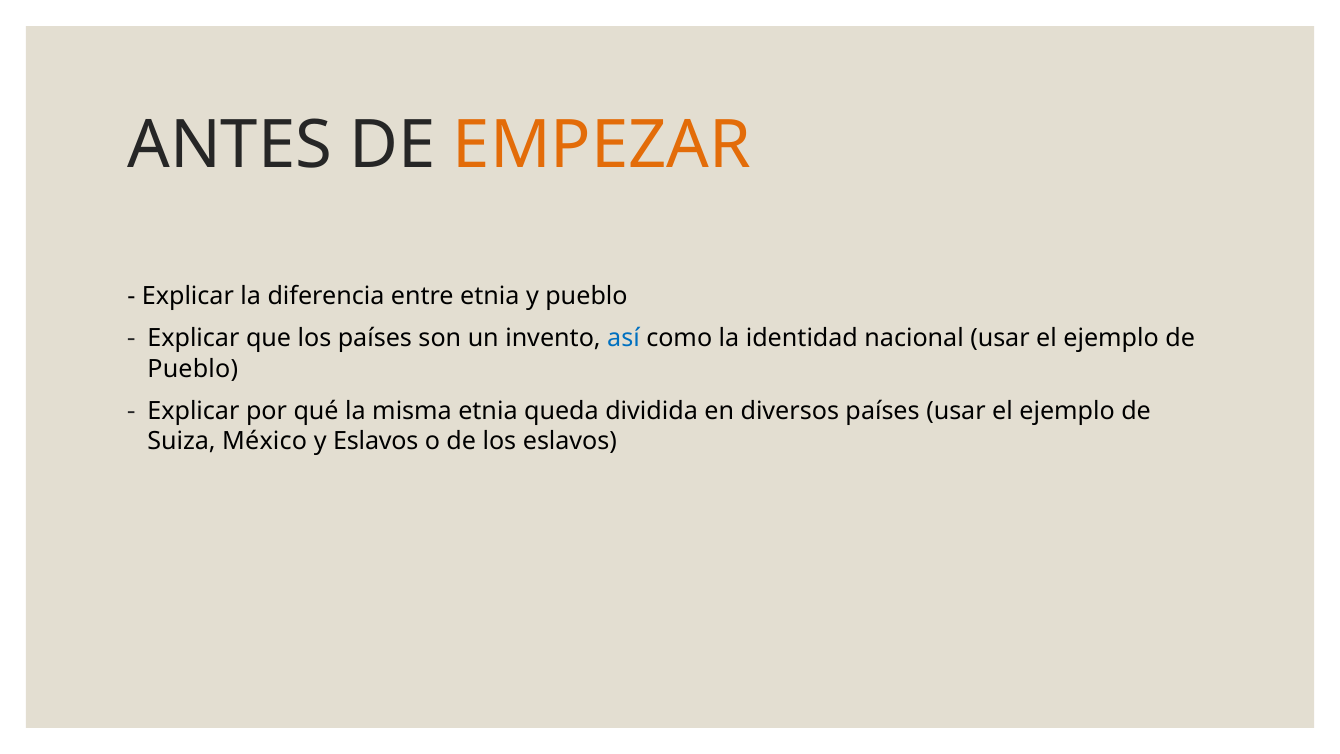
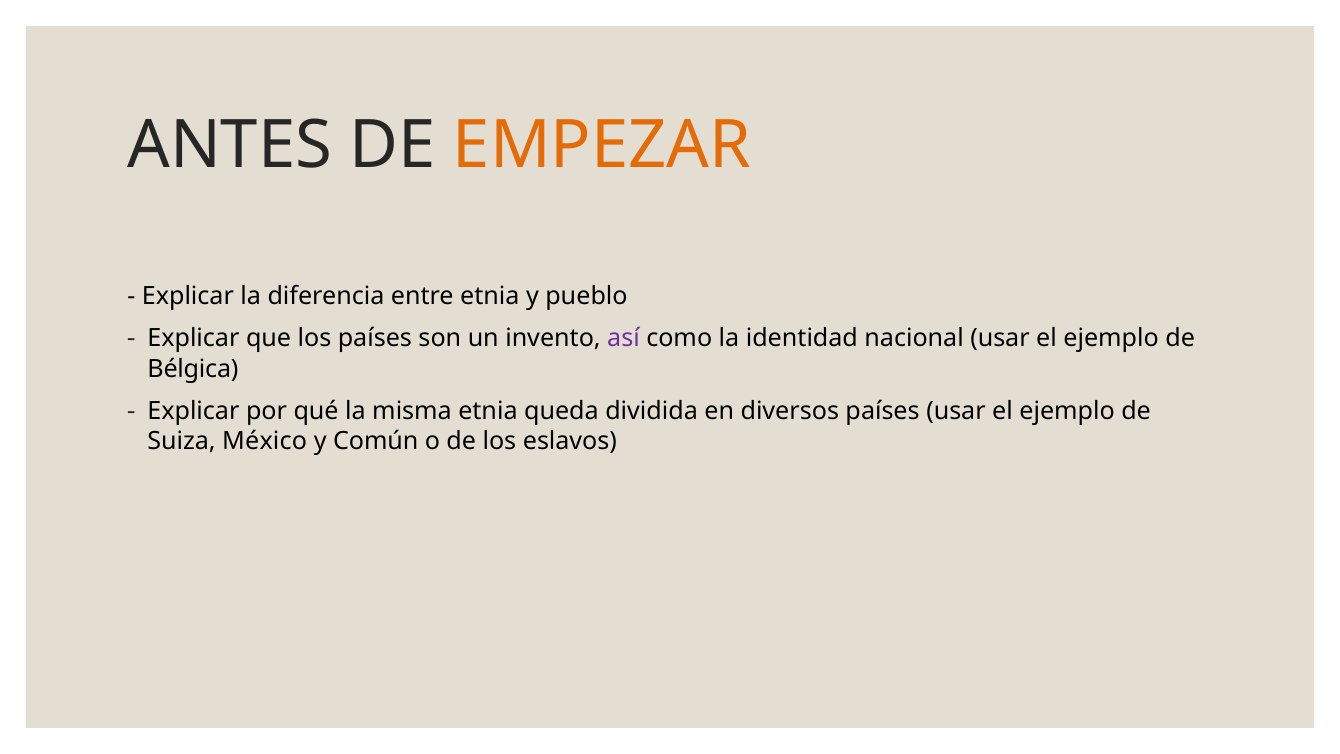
así colour: blue -> purple (623, 338)
Pueblo: Pueblo -> Bélgica (193, 369)
y Eslavos: Eslavos -> Común (376, 442)
